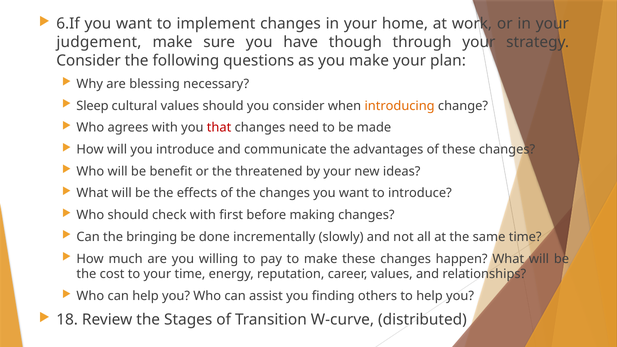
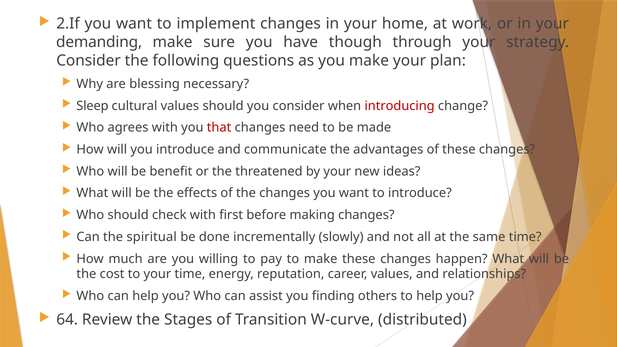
6.If: 6.If -> 2.If (68, 24)
judgement: judgement -> demanding (99, 42)
introducing colour: orange -> red (400, 106)
bringing: bringing -> spiritual (152, 237)
18: 18 -> 64 (67, 320)
